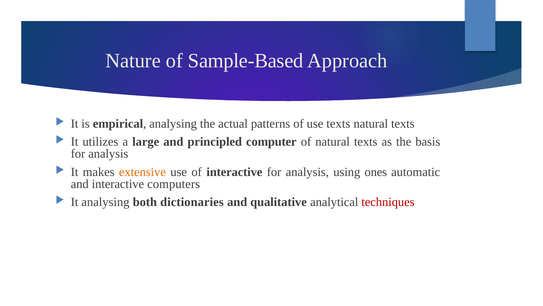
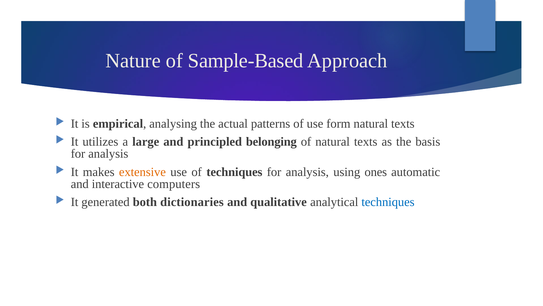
use texts: texts -> form (338, 123)
computer: computer -> belonging (271, 142)
of interactive: interactive -> techniques (234, 172)
It analysing: analysing -> generated (106, 202)
techniques colour: red -> blue (388, 202)
